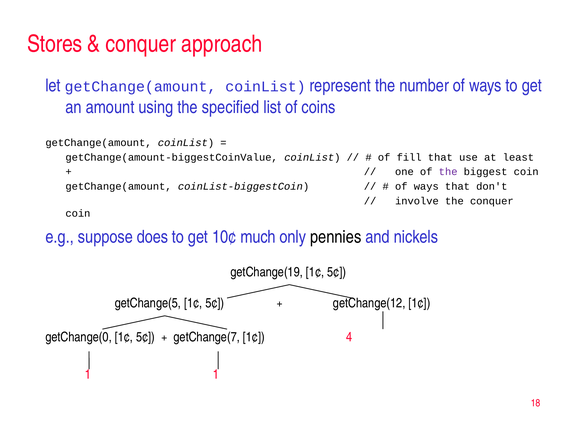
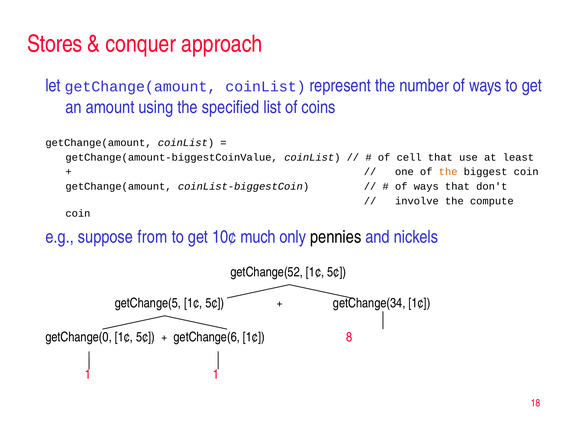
fill: fill -> cell (409, 157)
the colour: purple -> orange (448, 172)
the conquer: conquer -> compute (492, 201)
does: does -> from (152, 237)
getChange(19: getChange(19 -> getChange(52 (267, 272)
getChange(12: getChange(12 -> getChange(34 (369, 303)
getChange(7: getChange(7 -> getChange(6 (207, 337)
4: 4 -> 8 (349, 337)
